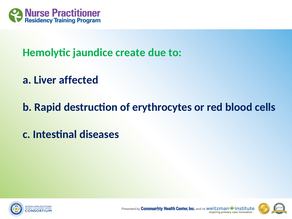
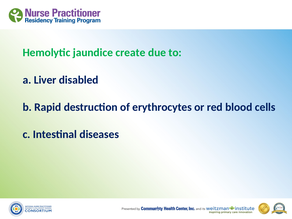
affected: affected -> disabled (79, 80)
